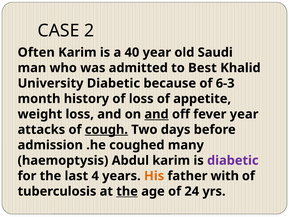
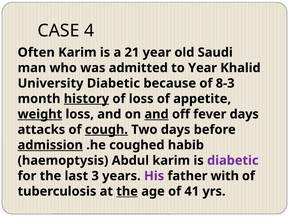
2: 2 -> 4 (89, 31)
40: 40 -> 21 (132, 52)
to Best: Best -> Year (203, 68)
6-3: 6-3 -> 8-3 (225, 83)
history underline: none -> present (86, 99)
weight underline: none -> present (40, 114)
fever year: year -> days (244, 114)
admission underline: none -> present (50, 145)
many: many -> habib (186, 145)
4: 4 -> 3 (95, 176)
His colour: orange -> purple (154, 176)
24: 24 -> 41 (192, 191)
